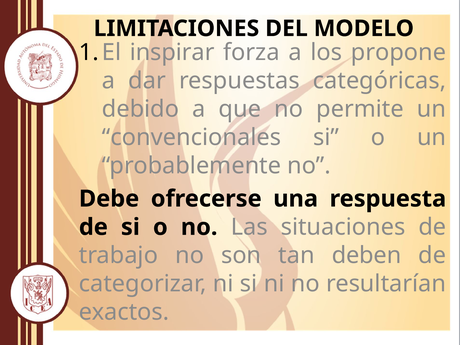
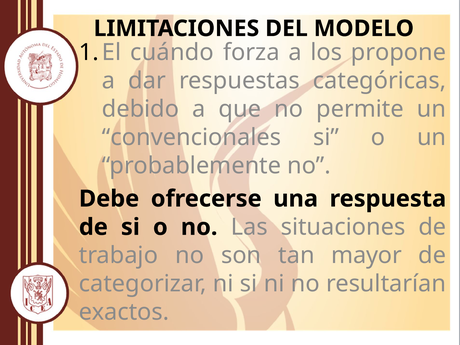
inspirar: inspirar -> cuándo (172, 52)
deben: deben -> mayor (367, 255)
